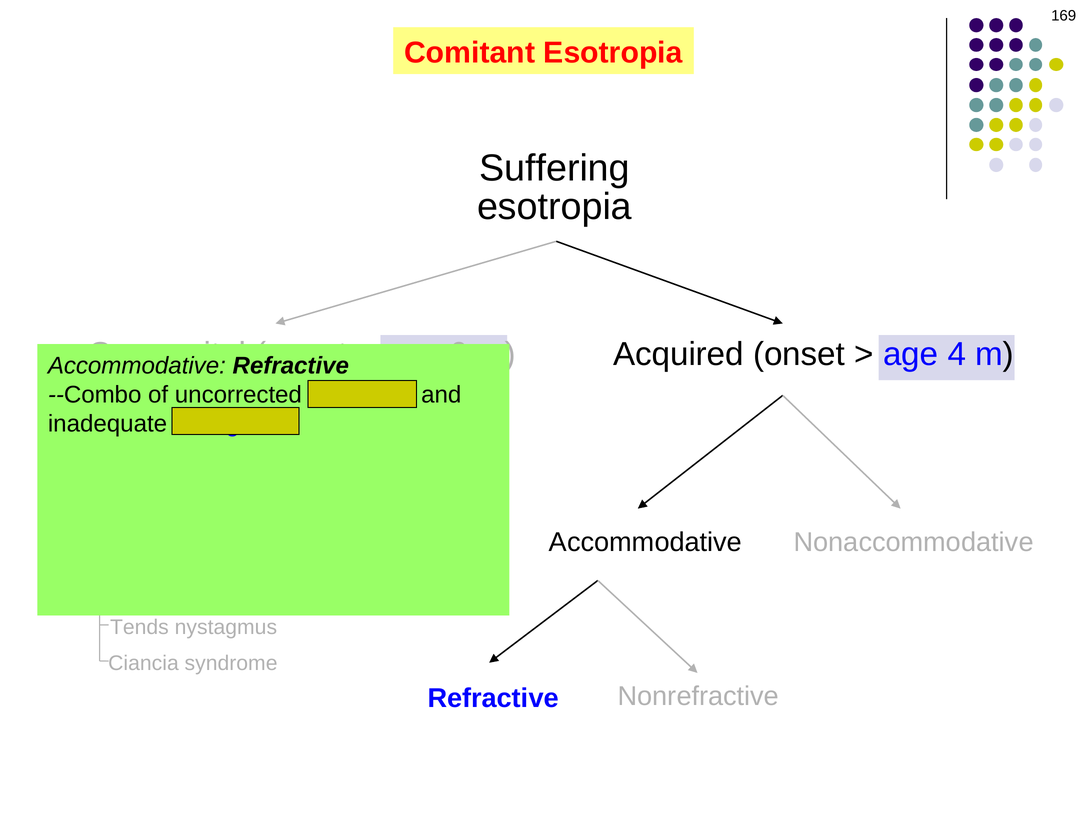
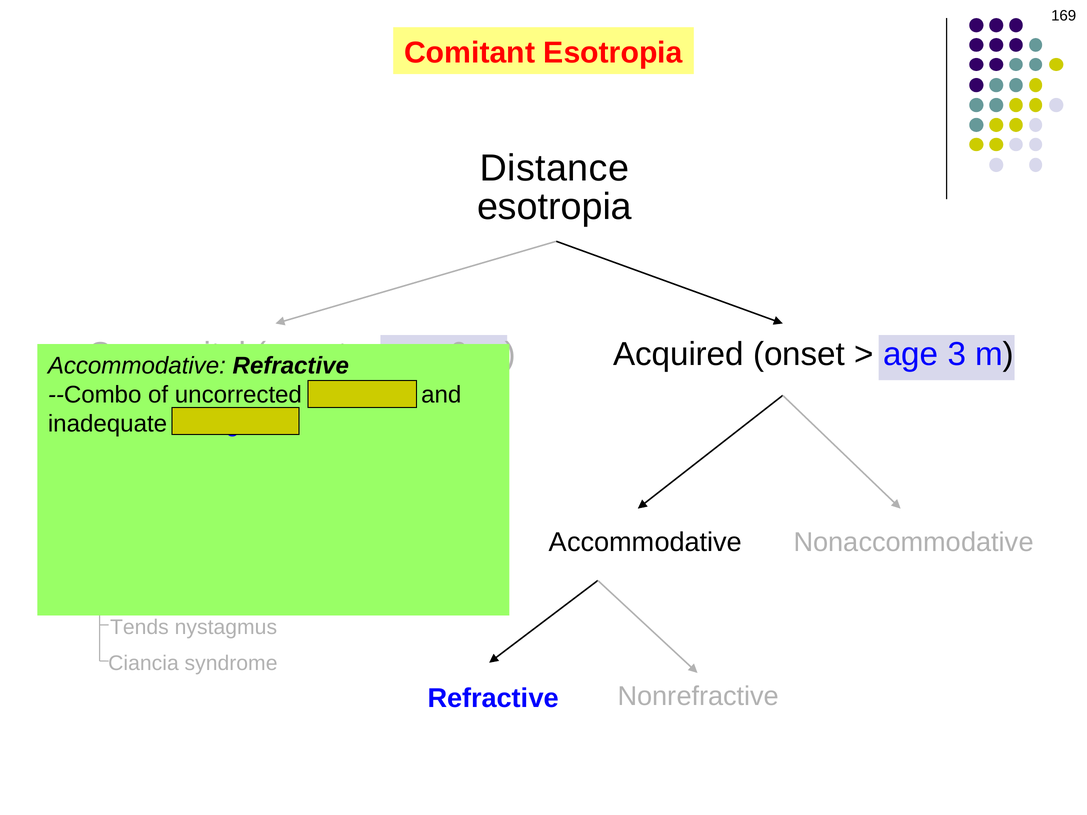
Suffering: Suffering -> Distance (554, 169)
4: 4 -> 3 (957, 354)
